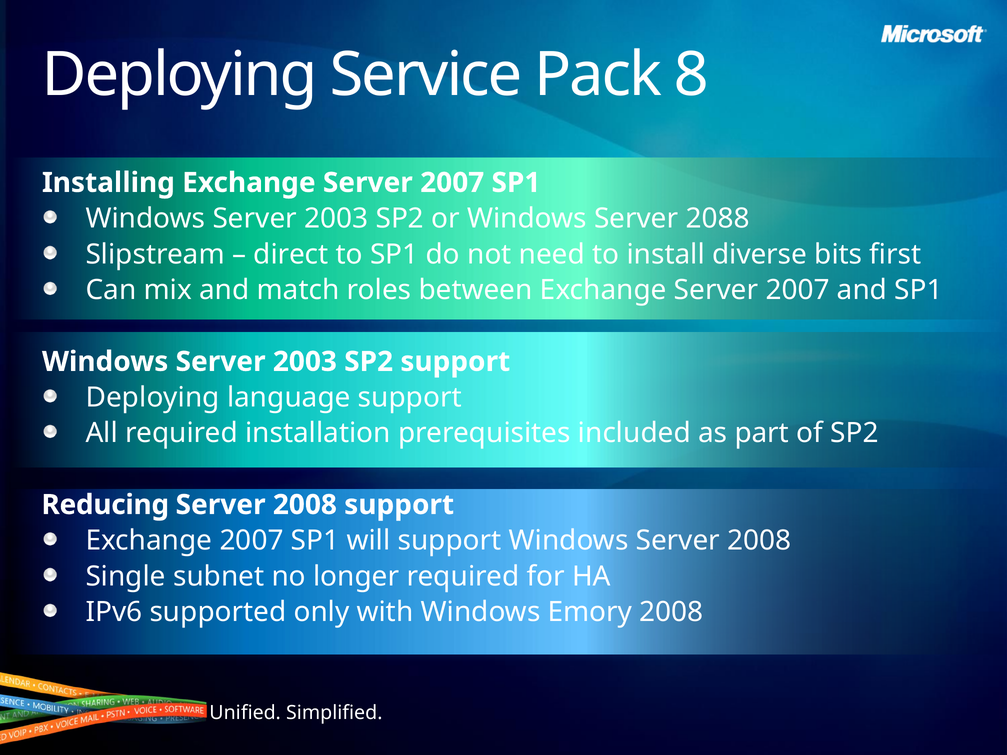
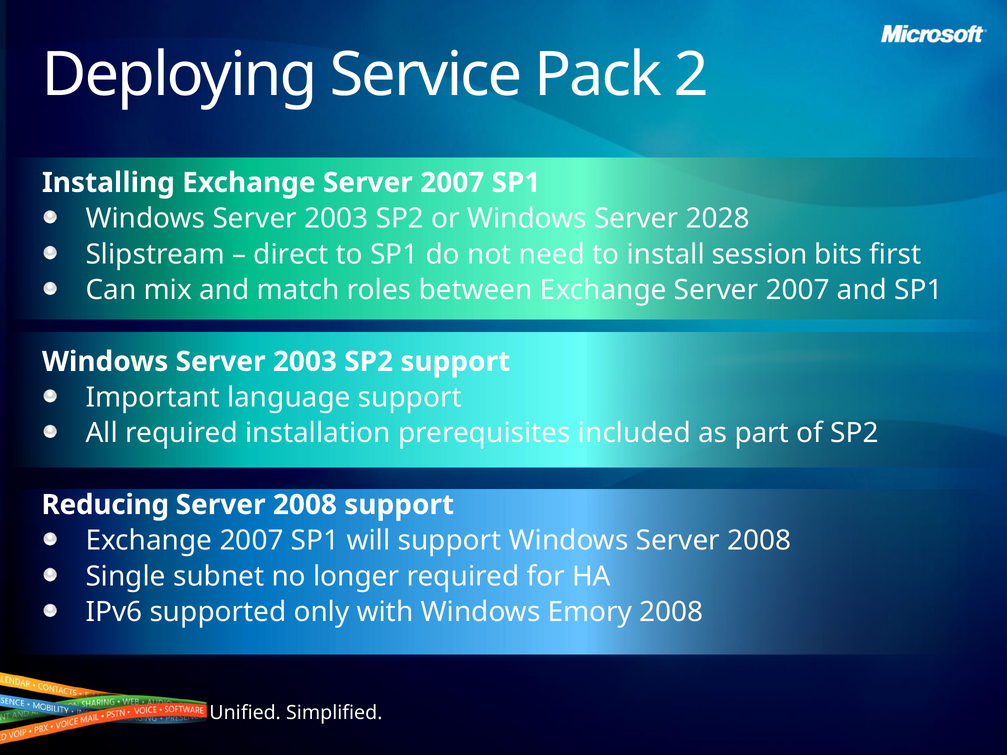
8: 8 -> 2 (692, 75)
2088: 2088 -> 2028 (718, 219)
diverse: diverse -> session (760, 254)
Deploying: Deploying -> Important (153, 398)
